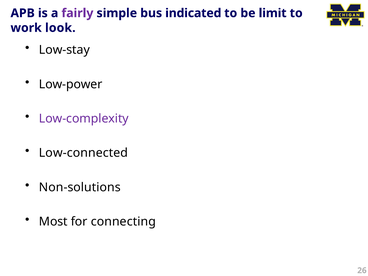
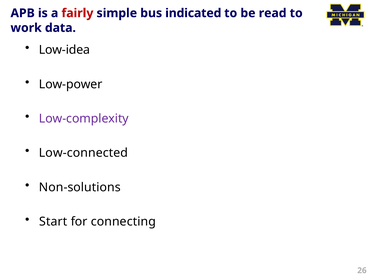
fairly colour: purple -> red (77, 13)
limit: limit -> read (273, 13)
look: look -> data (60, 28)
Low-stay: Low-stay -> Low-idea (64, 50)
Most: Most -> Start (53, 222)
